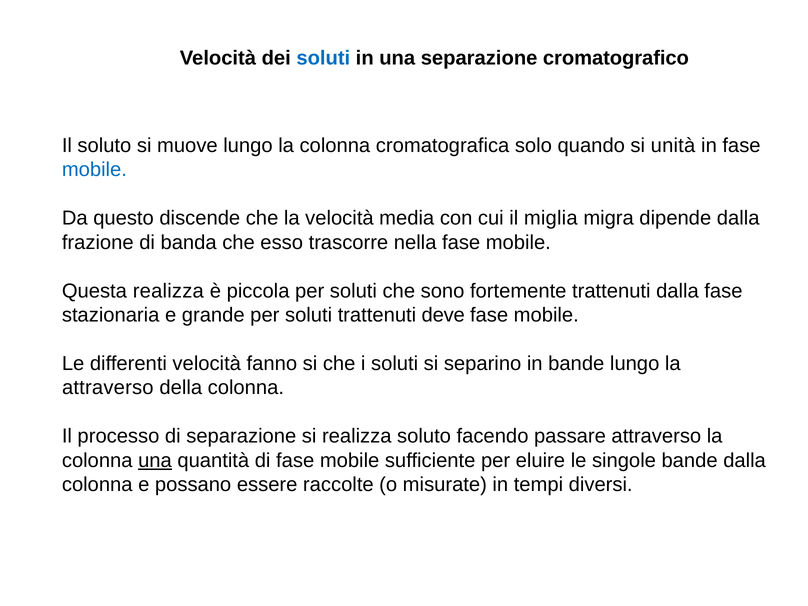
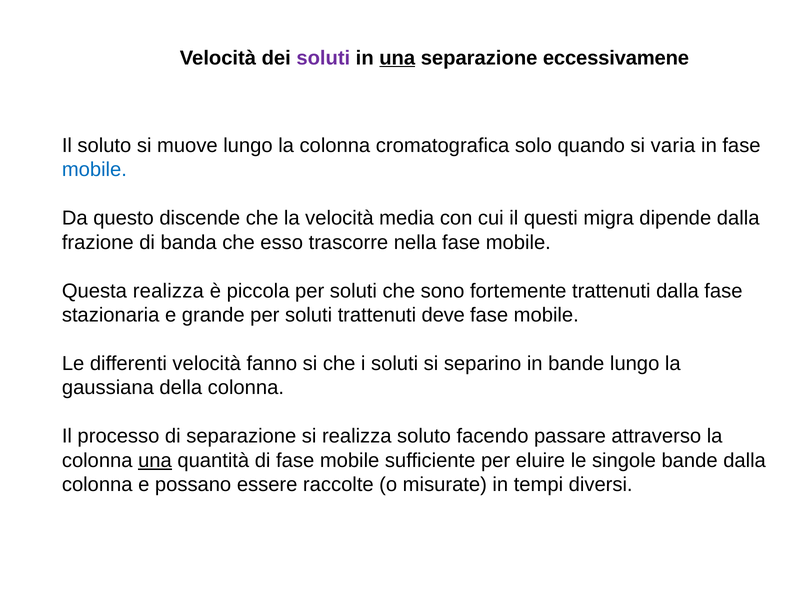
soluti colour: blue -> purple (323, 58)
una underline: none -> present (397, 58)
cromatografico: cromatografico -> eccessivamene (616, 58)
unità: unità -> varia (673, 145)
miglia: miglia -> questi (551, 218)
attraverso: attraverso -> gaussiana (108, 388)
